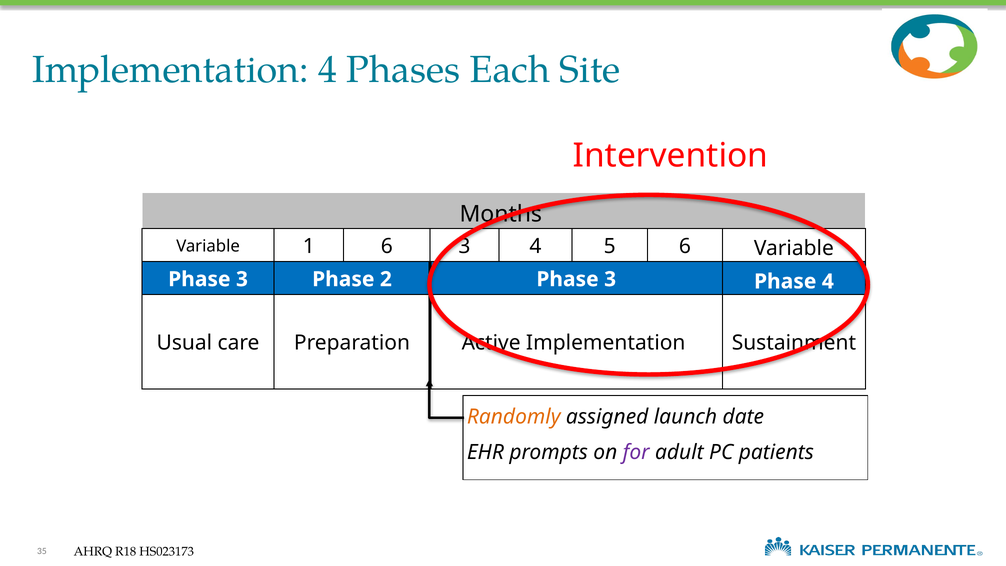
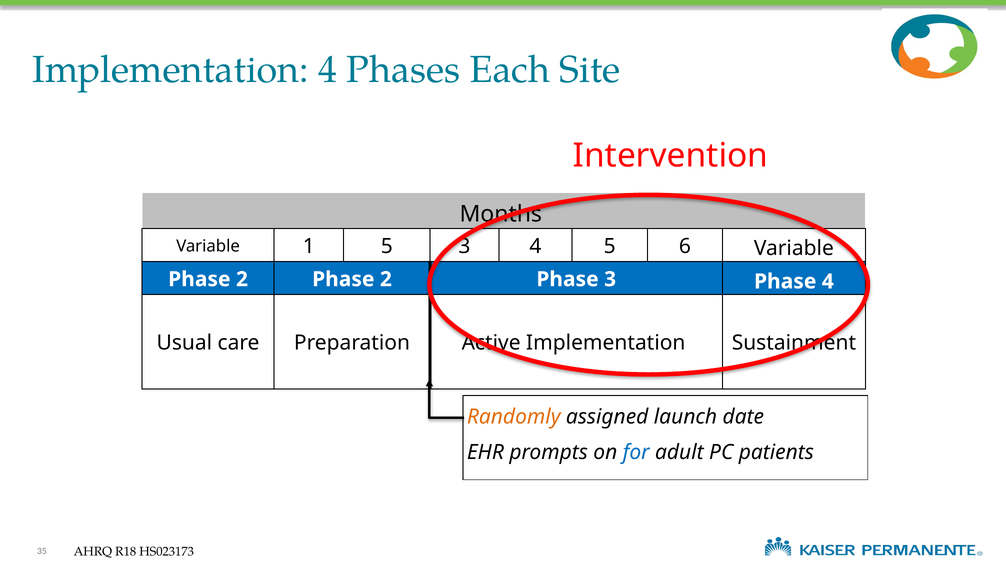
1 6: 6 -> 5 (387, 246)
3: 3 -> 2 (242, 279)
for colour: purple -> blue (636, 452)
